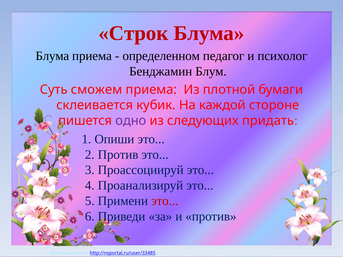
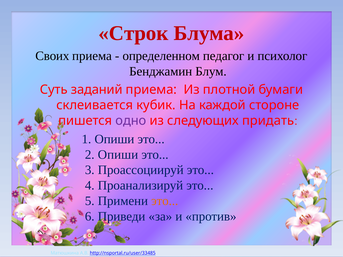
Блума: Блума -> Своих (52, 56)
сможем: сможем -> заданий (97, 90)
2 Против: Против -> Опиши (118, 155)
это colour: red -> orange (165, 201)
